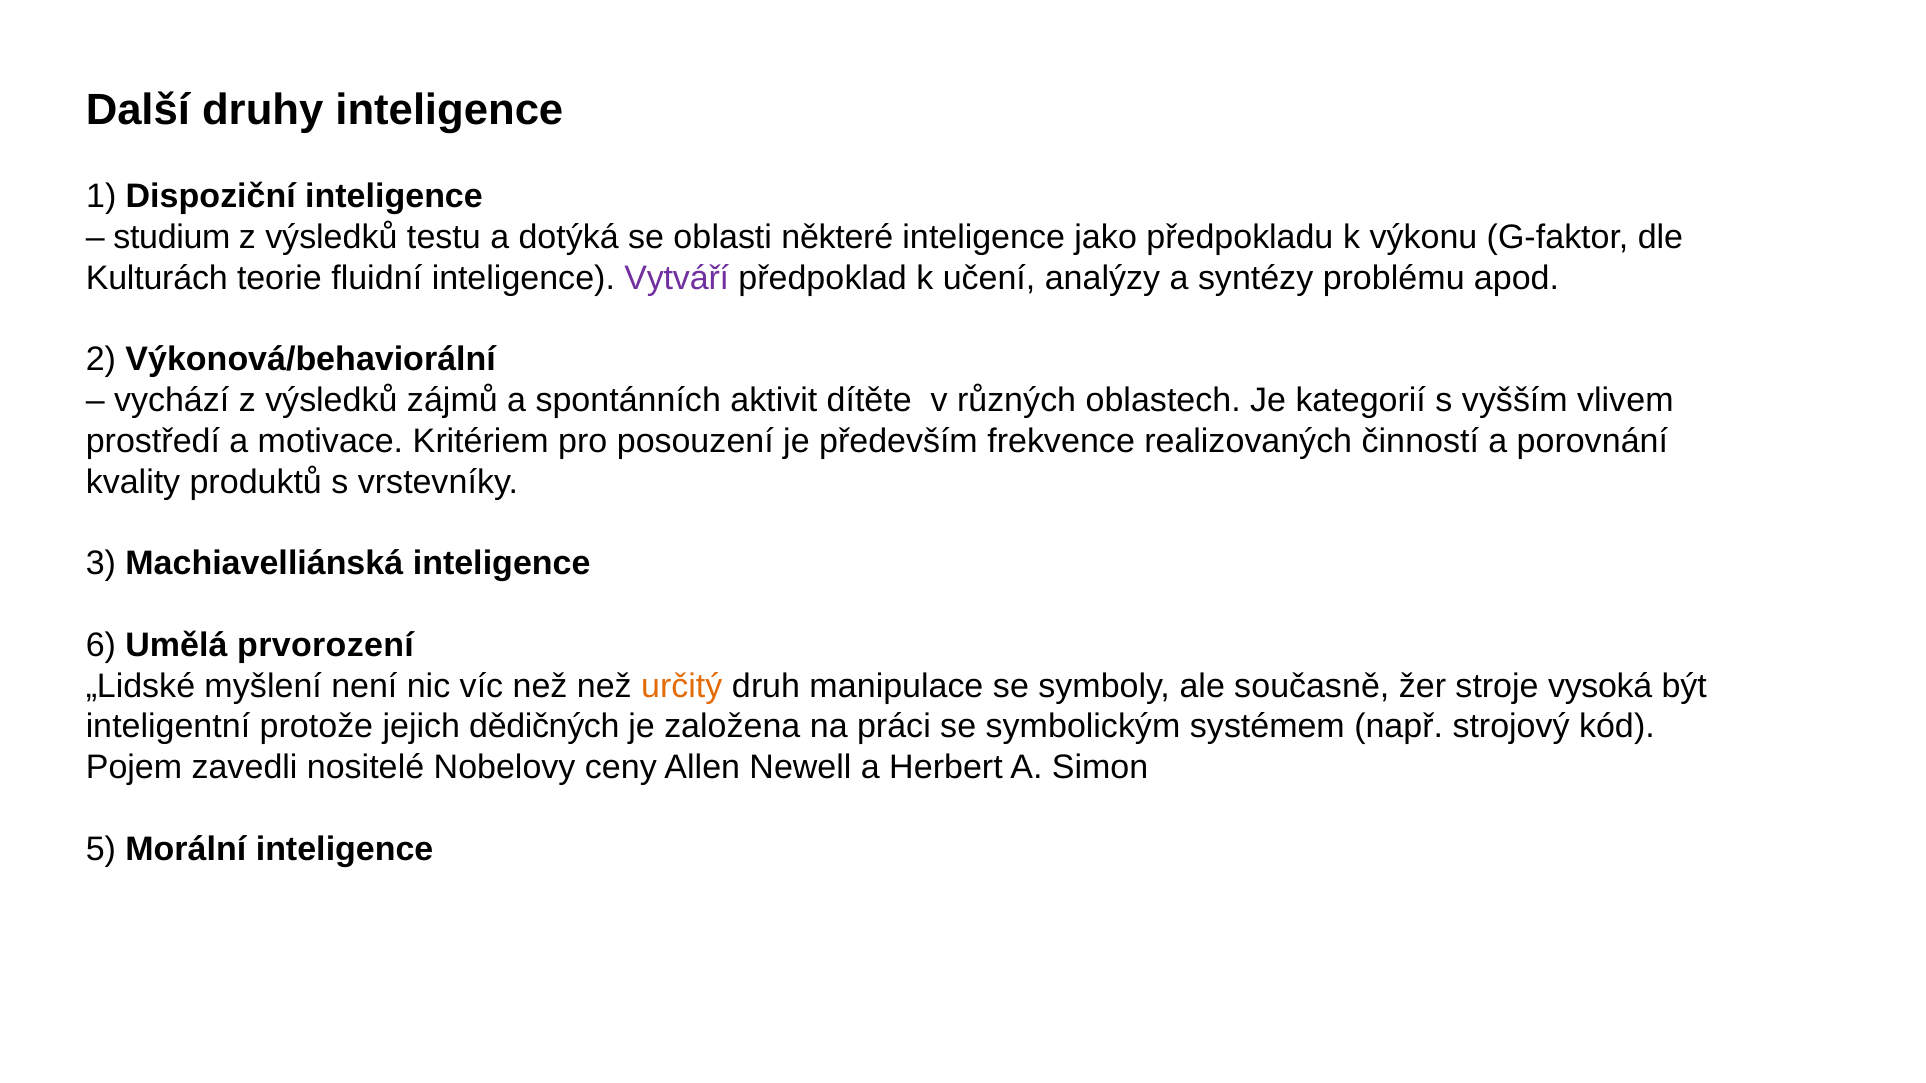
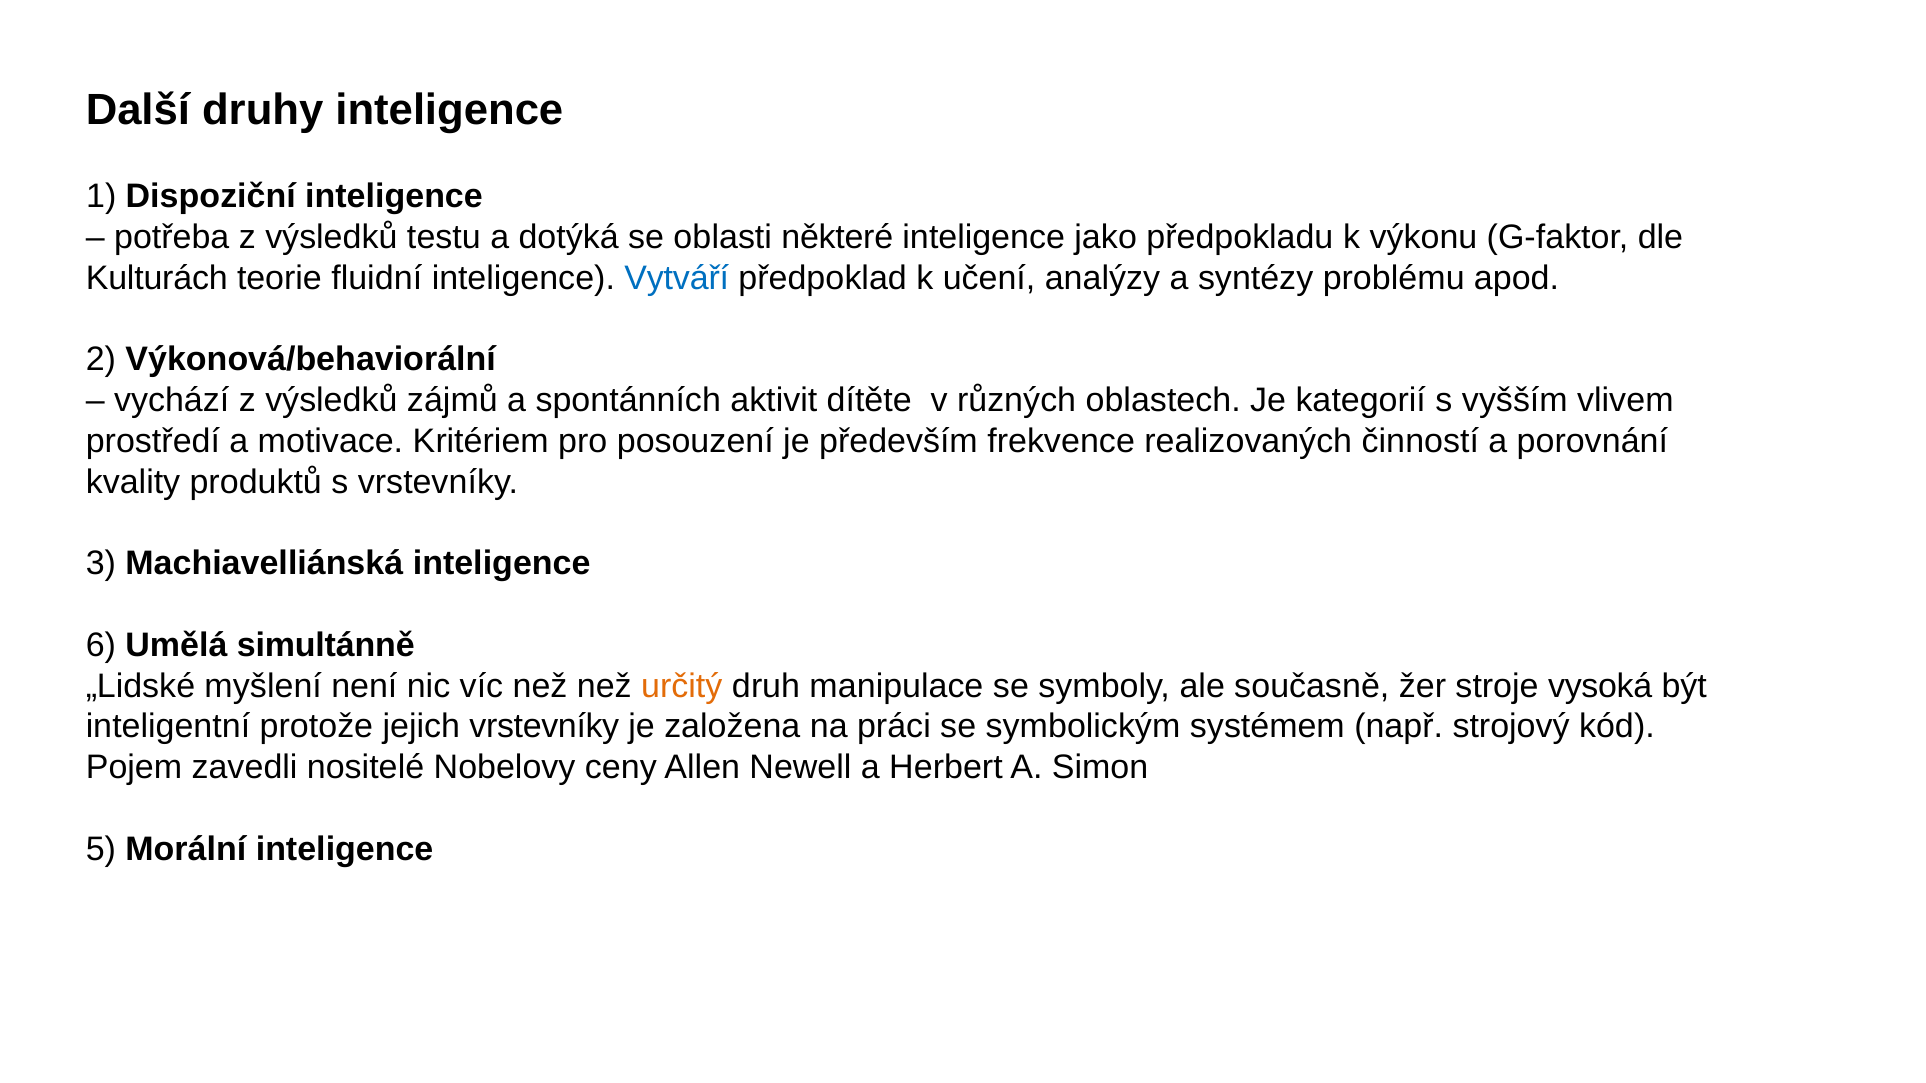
studium: studium -> potřeba (172, 238)
Vytváří colour: purple -> blue (677, 278)
prvorození: prvorození -> simultánně (326, 645)
jejich dědičných: dědičných -> vrstevníky (544, 727)
